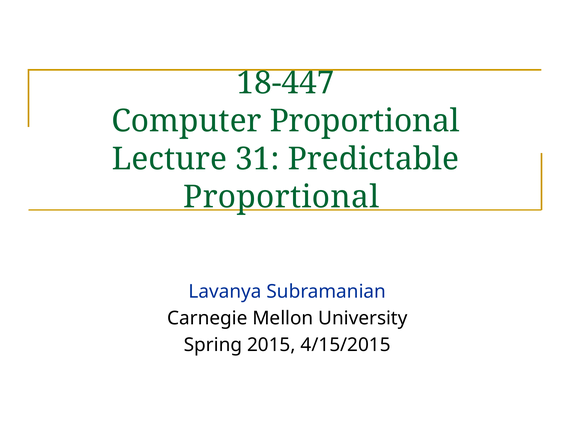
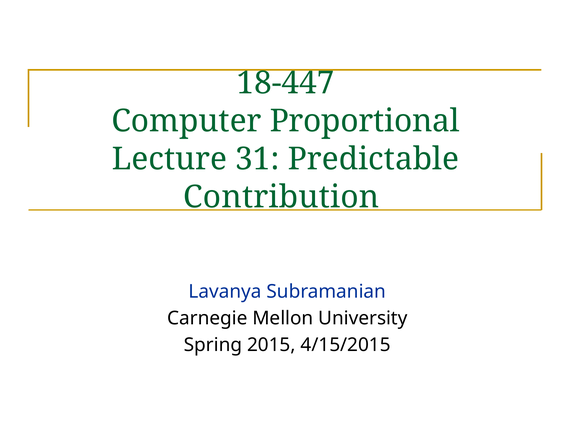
Proportional: Proportional -> Contribution (281, 197)
